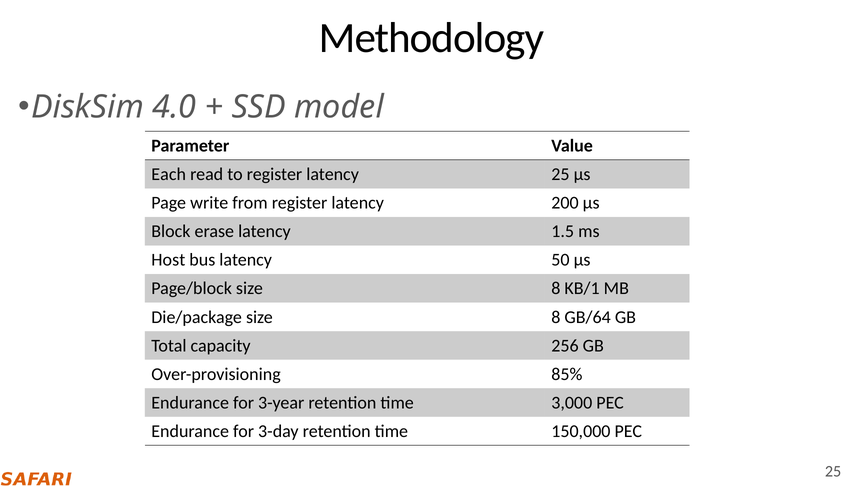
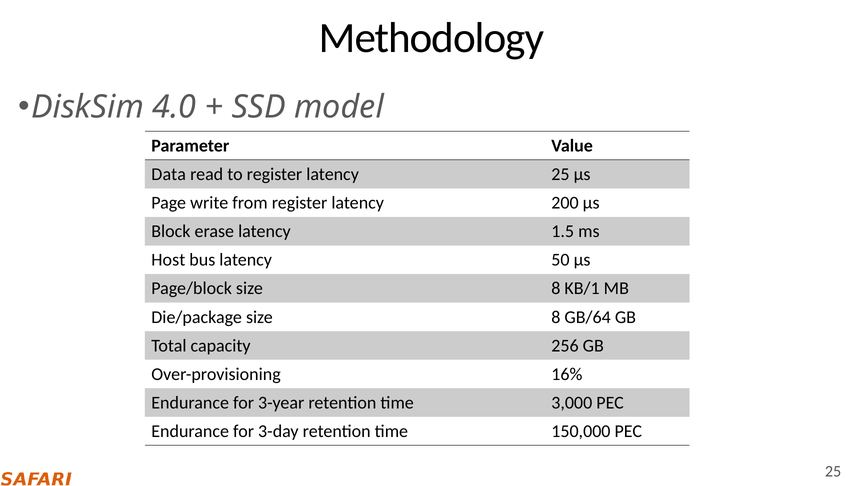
Each: Each -> Data (169, 174)
85%: 85% -> 16% (567, 374)
